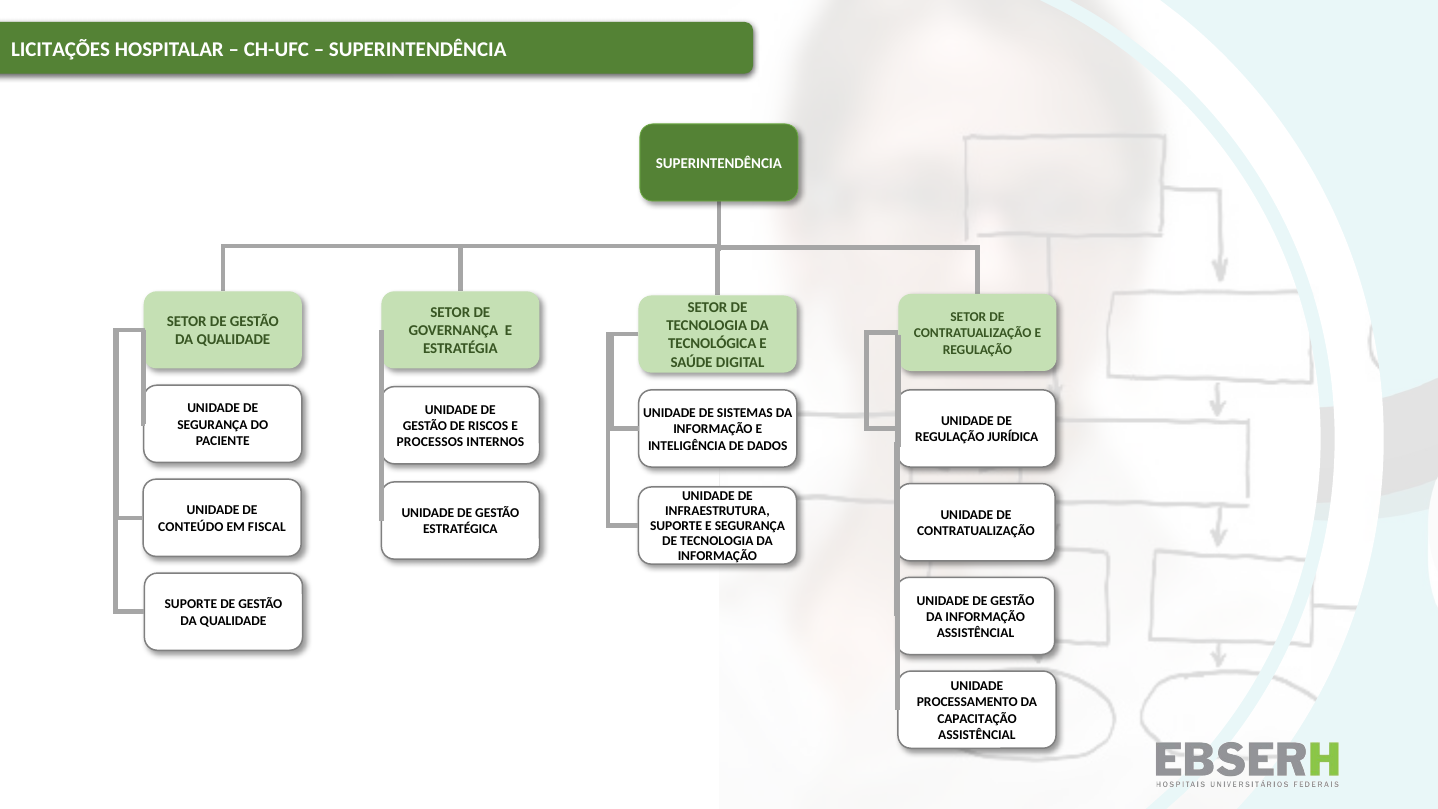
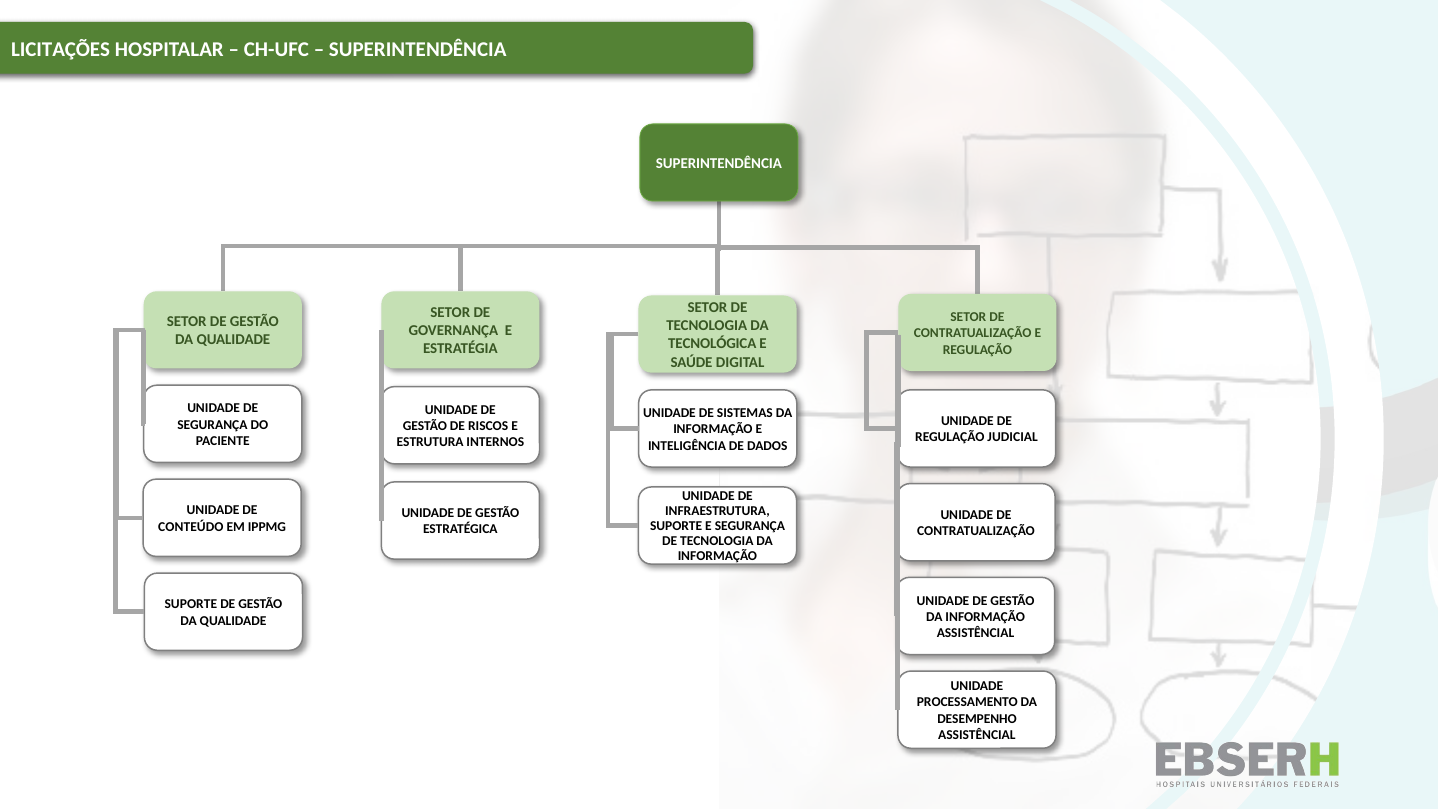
JURÍDICA: JURÍDICA -> JUDICIAL (1013, 437)
PROCESSOS: PROCESSOS -> ESTRUTURA (430, 442)
FISCAL: FISCAL -> IPPMG (267, 527)
CAPACITAÇÃO: CAPACITAÇÃO -> DESEMPENHO (977, 719)
